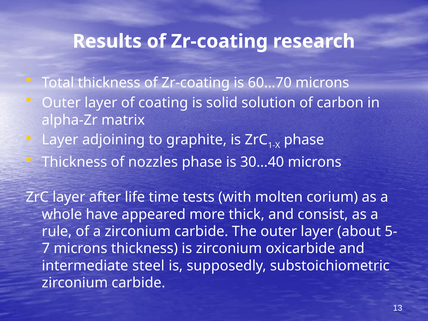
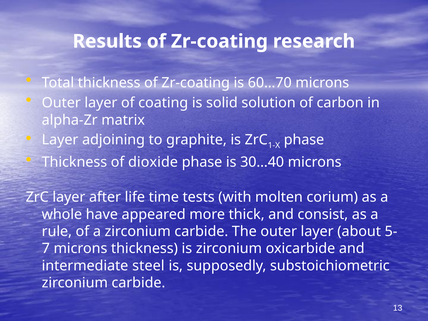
nozzles: nozzles -> dioxide (153, 162)
